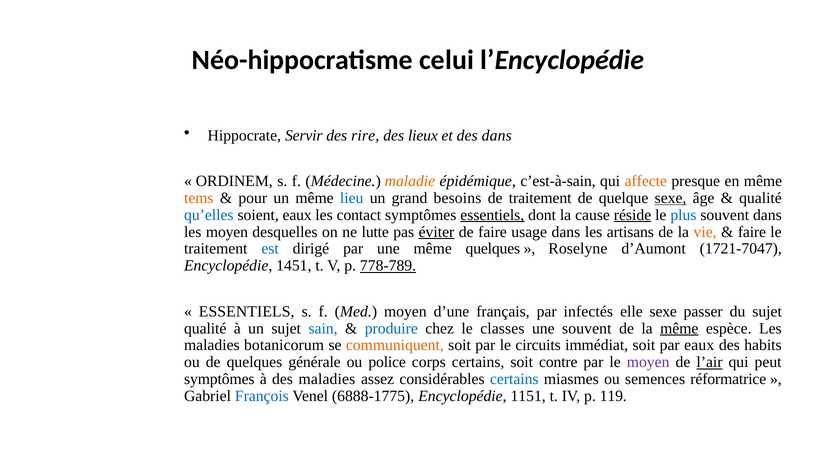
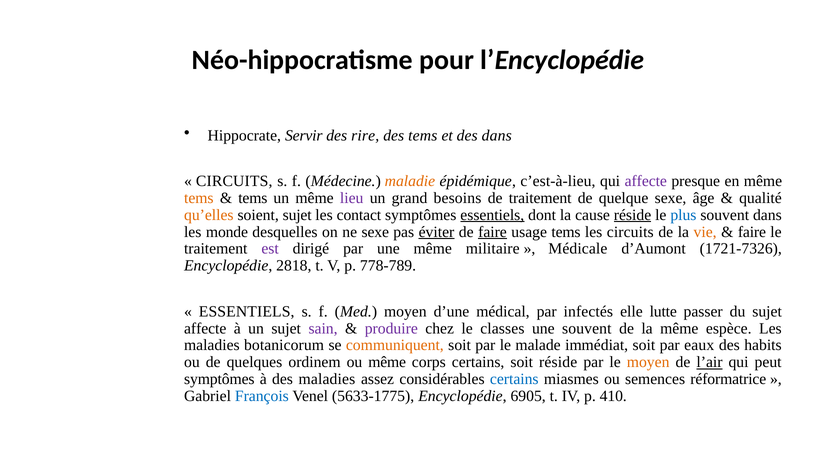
celui: celui -> pour (447, 60)
des lieux: lieux -> tems (423, 135)
ORDINEM: ORDINEM -> CIRCUITS (234, 181)
c’est-à-sain: c’est-à-sain -> c’est-à-lieu (558, 181)
affecte colour: orange -> purple (646, 181)
pour: pour -> tems (253, 198)
lieu colour: blue -> purple (352, 198)
sexe underline: present -> none (671, 198)
qu’elles colour: blue -> orange (209, 215)
soient eaux: eaux -> sujet (297, 215)
les moyen: moyen -> monde (227, 232)
ne lutte: lutte -> sexe (375, 232)
faire underline: none -> present (492, 232)
usage dans: dans -> tems (566, 232)
les artisans: artisans -> circuits (630, 232)
est colour: blue -> purple (270, 249)
même quelques: quelques -> militaire (493, 249)
Roselyne: Roselyne -> Médicale (578, 249)
1721-7047: 1721-7047 -> 1721-7326 (741, 249)
1451: 1451 -> 2818 (294, 266)
778-789 underline: present -> none (388, 266)
français: français -> médical (503, 312)
elle sexe: sexe -> lutte (663, 312)
qualité: qualité -> affecte (205, 329)
sain colour: blue -> purple (323, 329)
produire colour: blue -> purple (391, 329)
même underline: present -> none (679, 329)
circuits: circuits -> malade (538, 345)
générale: générale -> ordinem (315, 362)
ou police: police -> même (387, 362)
soit contre: contre -> réside (558, 362)
moyen colour: purple -> orange (648, 362)
6888-1775: 6888-1775 -> 5633-1775 (373, 396)
1151: 1151 -> 6905 (528, 396)
119: 119 -> 410 (613, 396)
